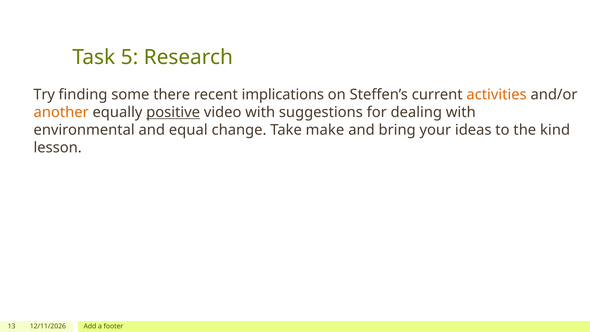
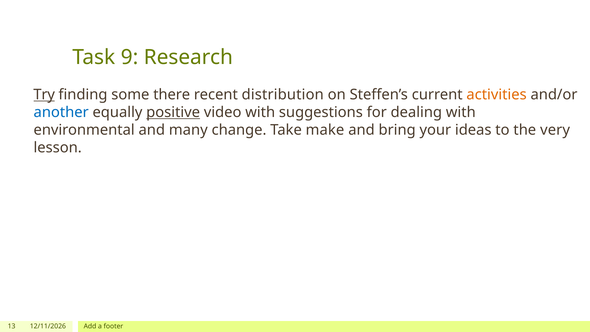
5: 5 -> 9 (130, 57)
Try underline: none -> present (44, 95)
implications: implications -> distribution (283, 95)
another colour: orange -> blue (61, 112)
equal: equal -> many (188, 130)
kind: kind -> very (555, 130)
